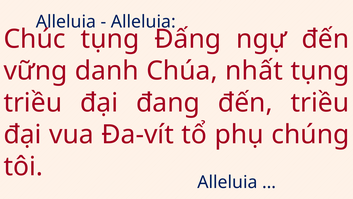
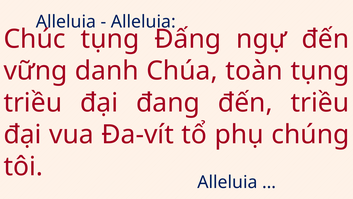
nhất: nhất -> toàn (254, 71)
